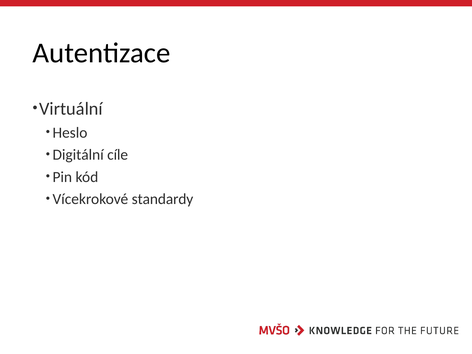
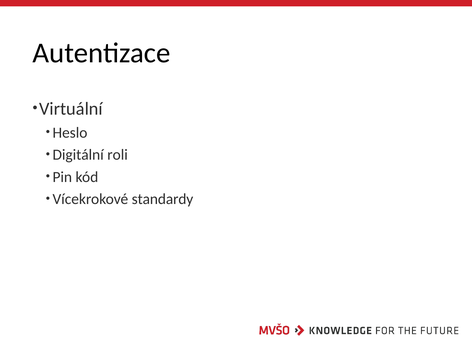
cíle: cíle -> roli (118, 155)
